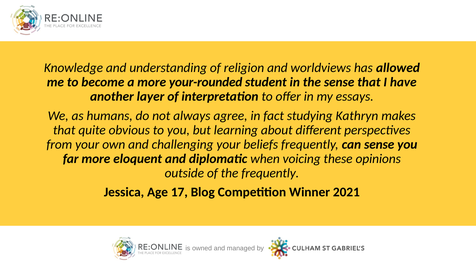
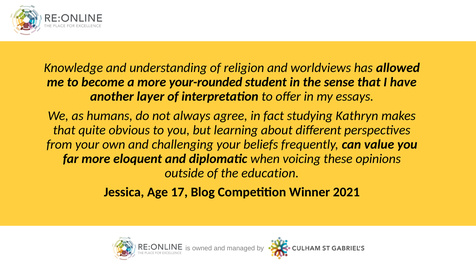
can sense: sense -> value (379, 144)
the frequently: frequently -> education (270, 173)
